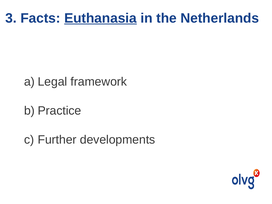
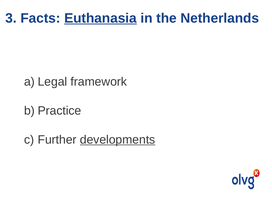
developments underline: none -> present (118, 140)
